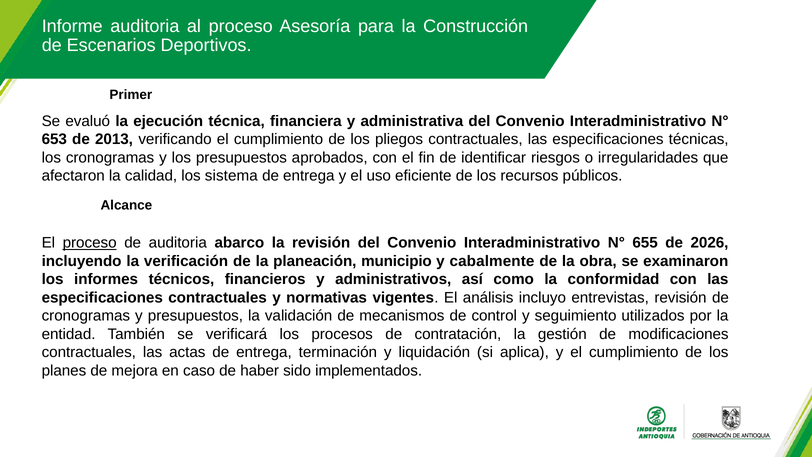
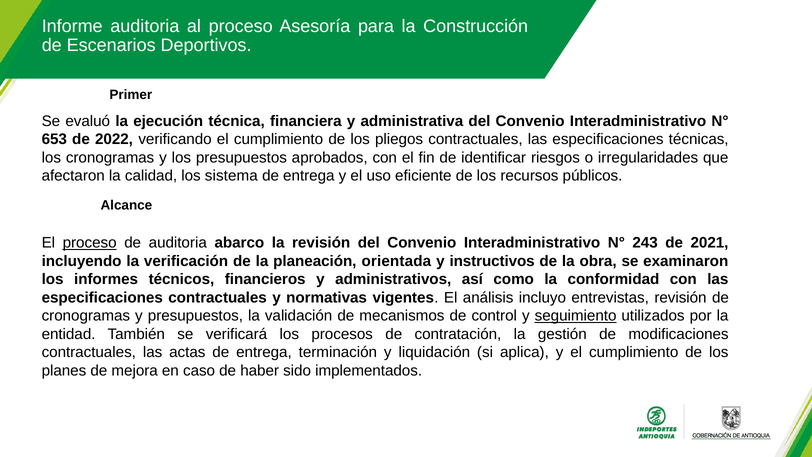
2013: 2013 -> 2022 (114, 139)
655: 655 -> 243 (645, 243)
2026: 2026 -> 2021 (709, 243)
municipio: municipio -> orientada (396, 261)
cabalmente: cabalmente -> instructivos (492, 261)
seguimiento underline: none -> present (576, 316)
